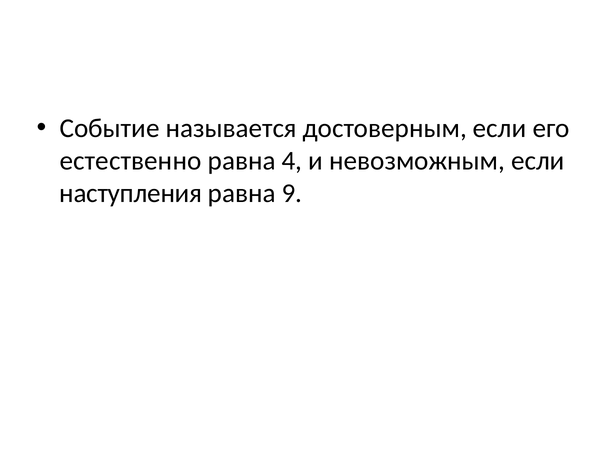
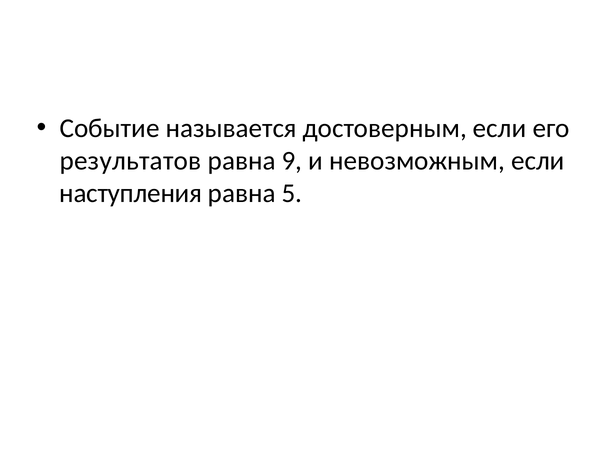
естественно: естественно -> результатов (130, 161)
4: 4 -> 9 (292, 161)
9: 9 -> 5 (292, 193)
